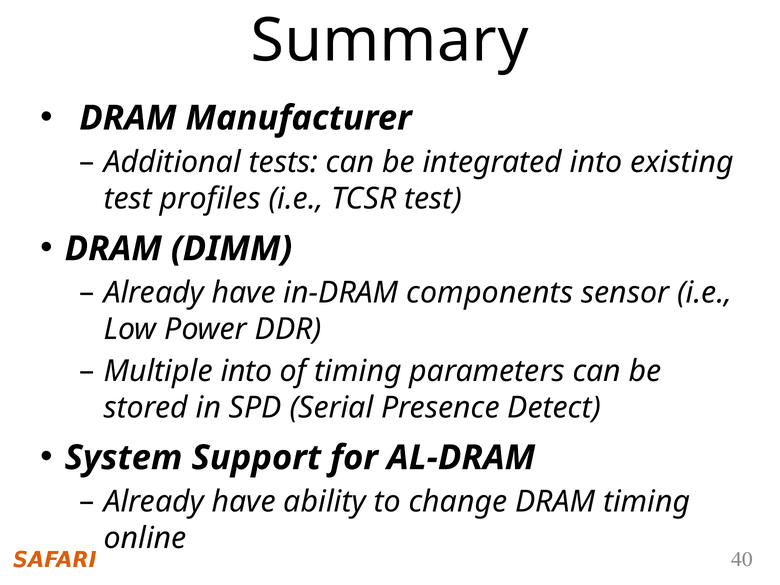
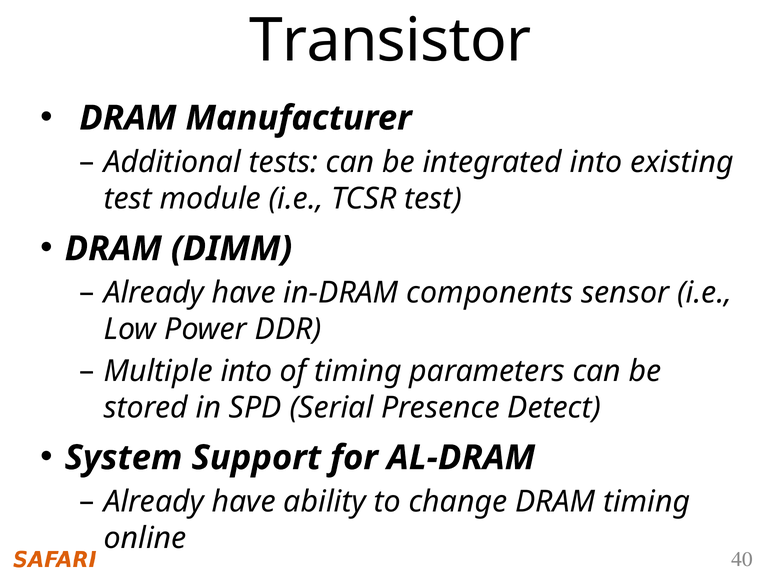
Summary: Summary -> Transistor (390, 41)
profiles: profiles -> module (210, 199)
